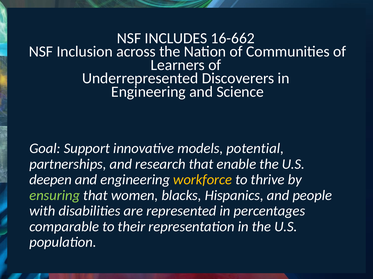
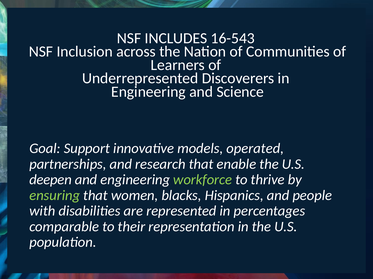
16-662: 16-662 -> 16-543 (233, 38)
potential: potential -> operated (255, 149)
workforce colour: yellow -> light green (203, 180)
